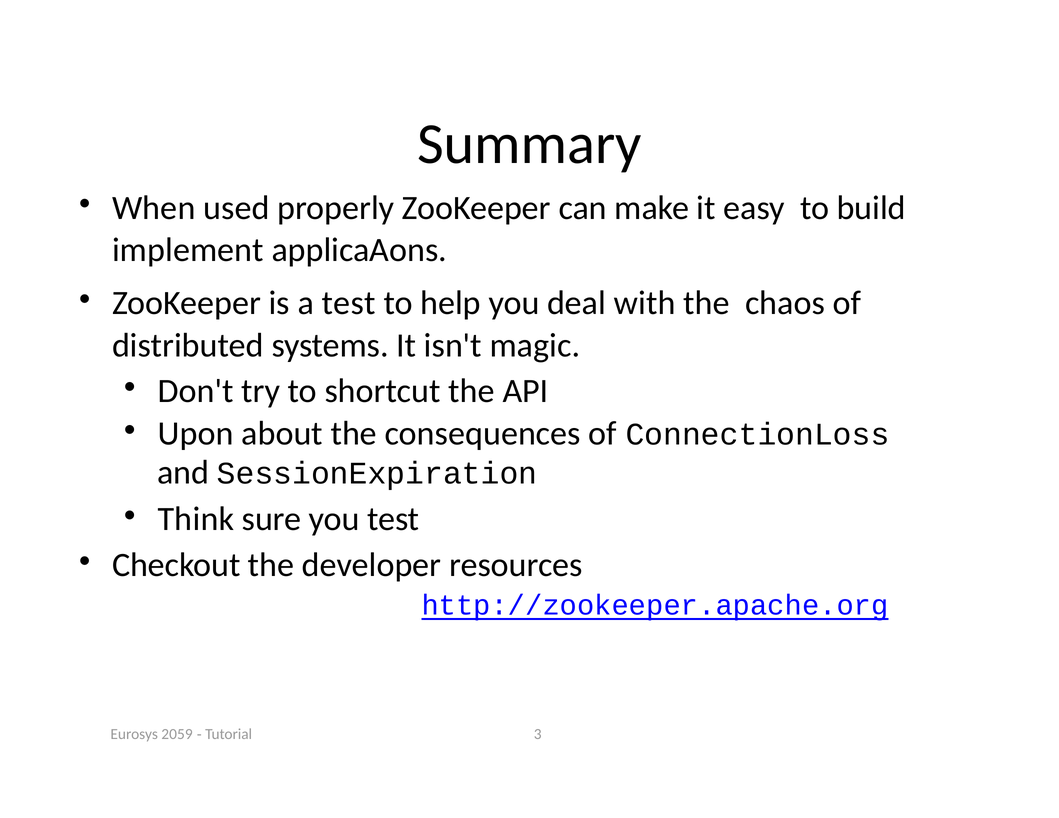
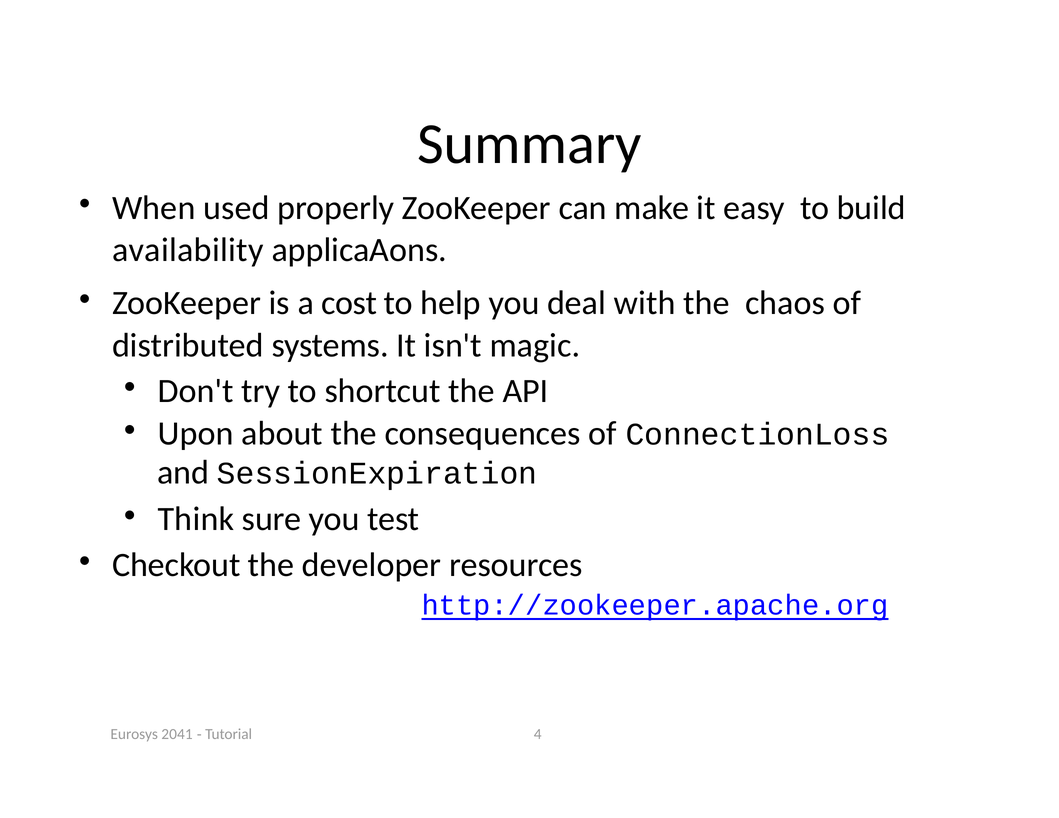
implement: implement -> availability (188, 250)
a test: test -> cost (349, 303)
2059: 2059 -> 2041 (177, 734)
3: 3 -> 4 (538, 734)
